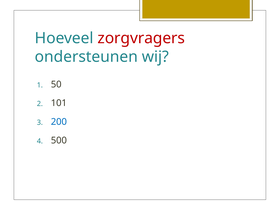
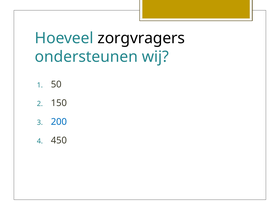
zorgvragers colour: red -> black (141, 38)
101: 101 -> 150 (59, 103)
500: 500 -> 450 (59, 140)
